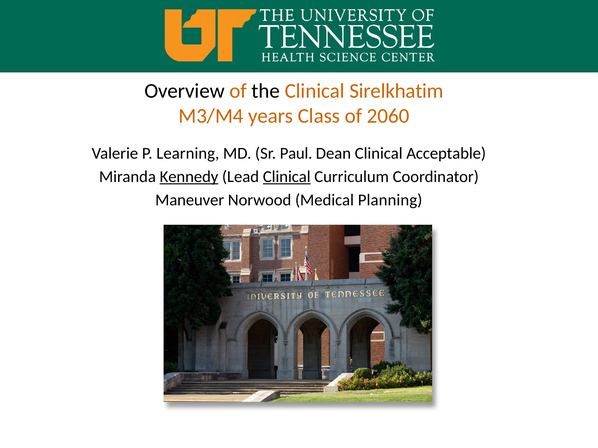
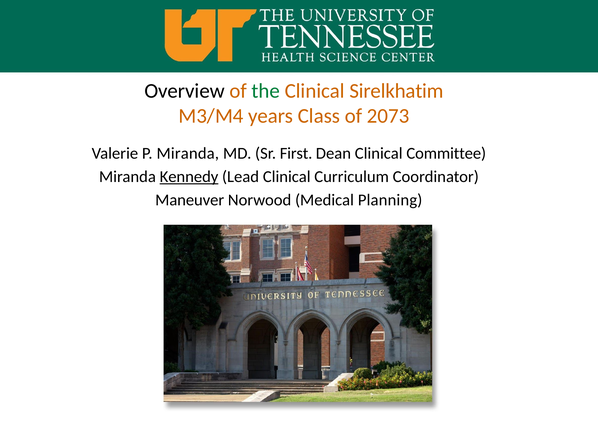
the colour: black -> green (266, 91)
2060: 2060 -> 2073 (388, 116)
P Learning: Learning -> Miranda (188, 154)
Paul: Paul -> First (296, 154)
Acceptable: Acceptable -> Committee (446, 154)
Clinical underline: present -> none (287, 177)
